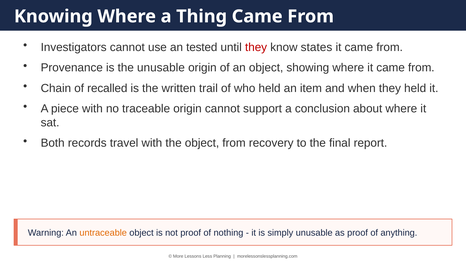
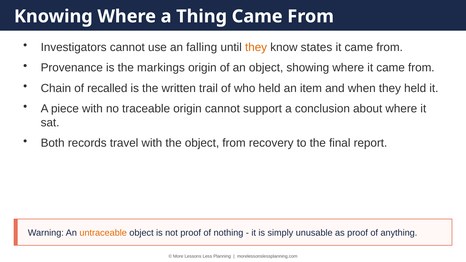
tested: tested -> falling (202, 47)
they colour: red -> orange (256, 47)
the unusable: unusable -> markings (161, 68)
